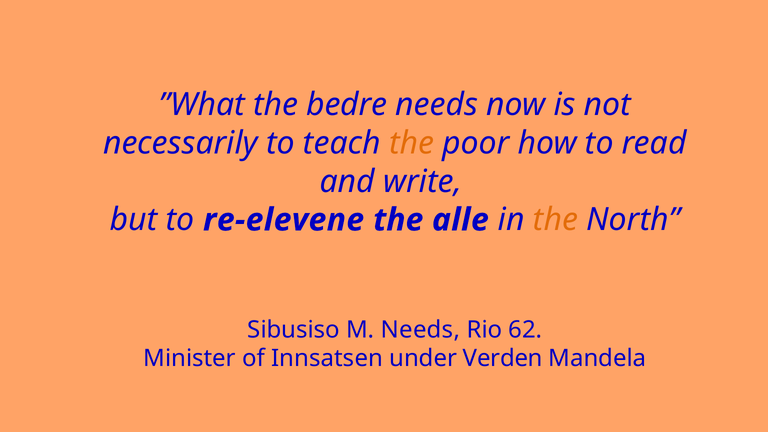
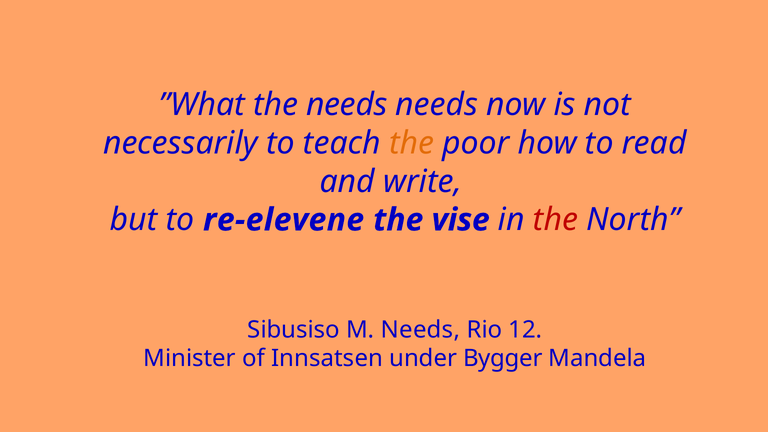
the bedre: bedre -> needs (347, 105)
alle: alle -> vise (461, 220)
the colour: orange -> red (556, 220)
62: 62 -> 12 (525, 330)
Verden: Verden -> Bygger (503, 359)
